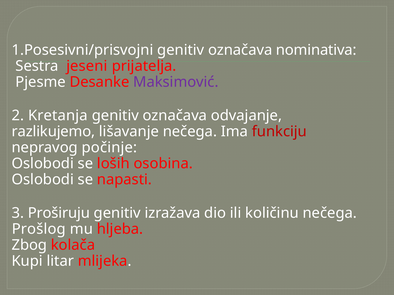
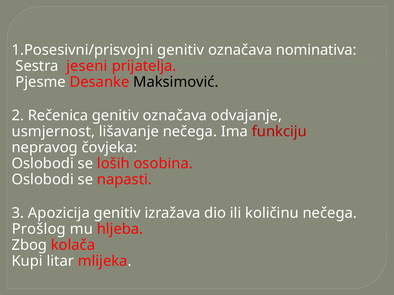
Maksimović colour: purple -> black (176, 82)
Kretanja: Kretanja -> Rečenica (58, 116)
razlikujemo: razlikujemo -> usmjernost (53, 132)
počinje: počinje -> čovjeka (109, 148)
Proširuju: Proširuju -> Apozicija (59, 213)
